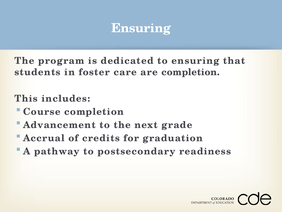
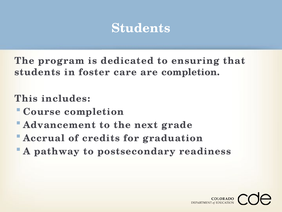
Ensuring: Ensuring -> Students (141, 28)
